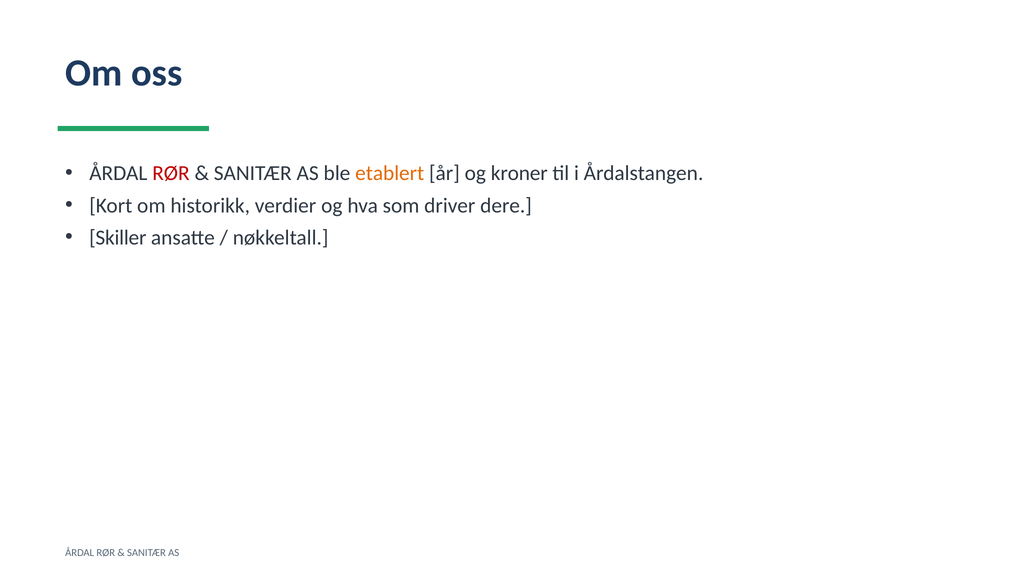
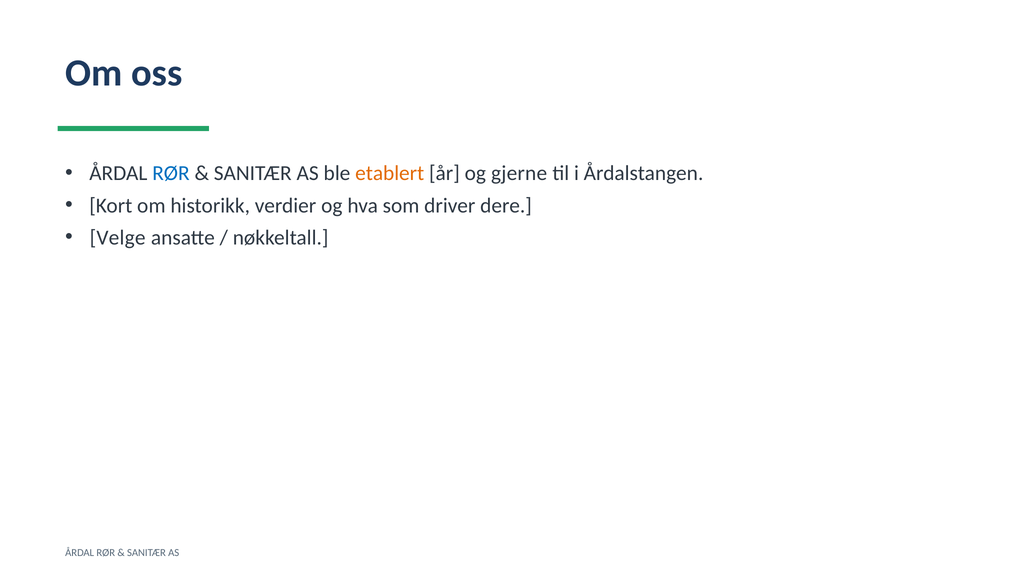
RØR colour: red -> blue (171, 174)
kroner: kroner -> gjerne (519, 174)
Skiller: Skiller -> Velge (118, 238)
